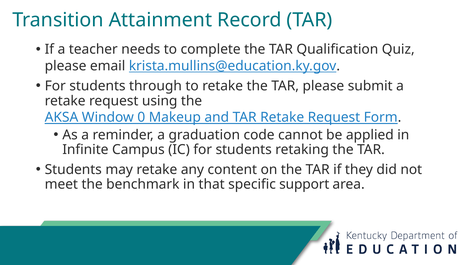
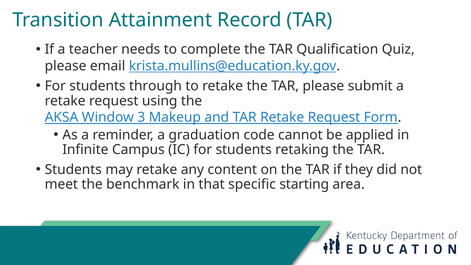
0: 0 -> 3 (141, 117)
support: support -> starting (304, 184)
